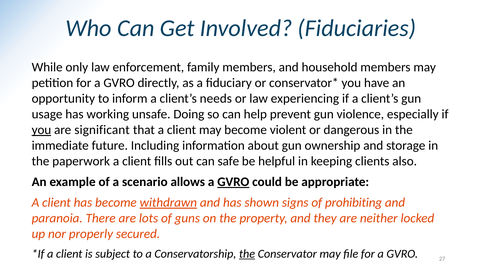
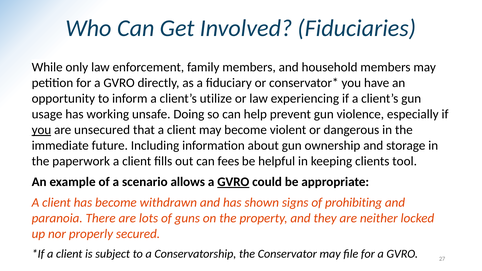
needs: needs -> utilize (216, 99)
significant: significant -> unsecured (102, 130)
safe: safe -> fees (228, 161)
also: also -> tool (405, 161)
withdrawn underline: present -> none (168, 203)
the underline: present -> none (247, 254)
